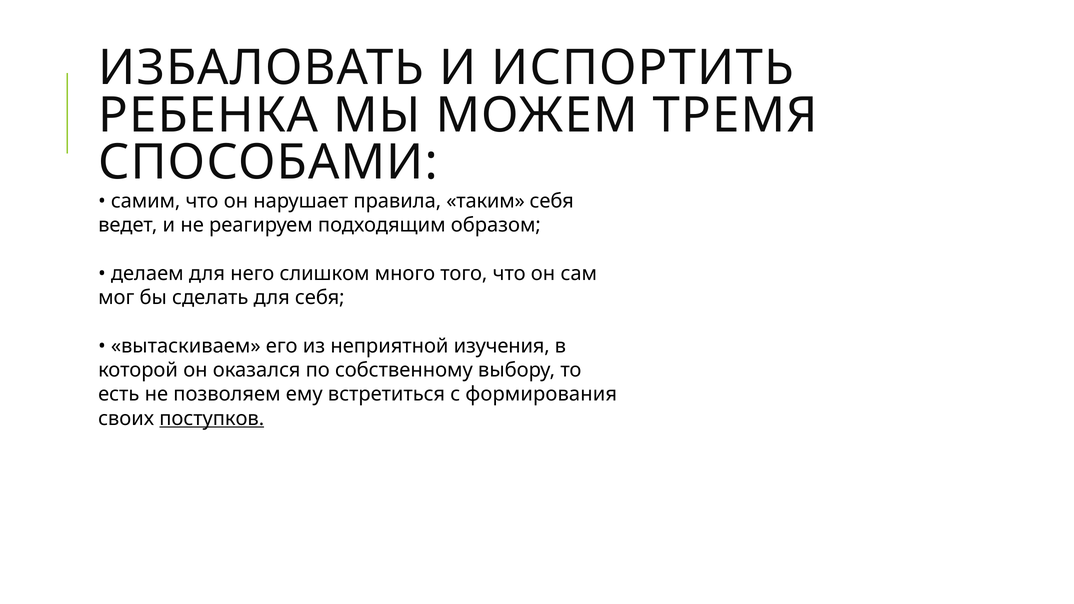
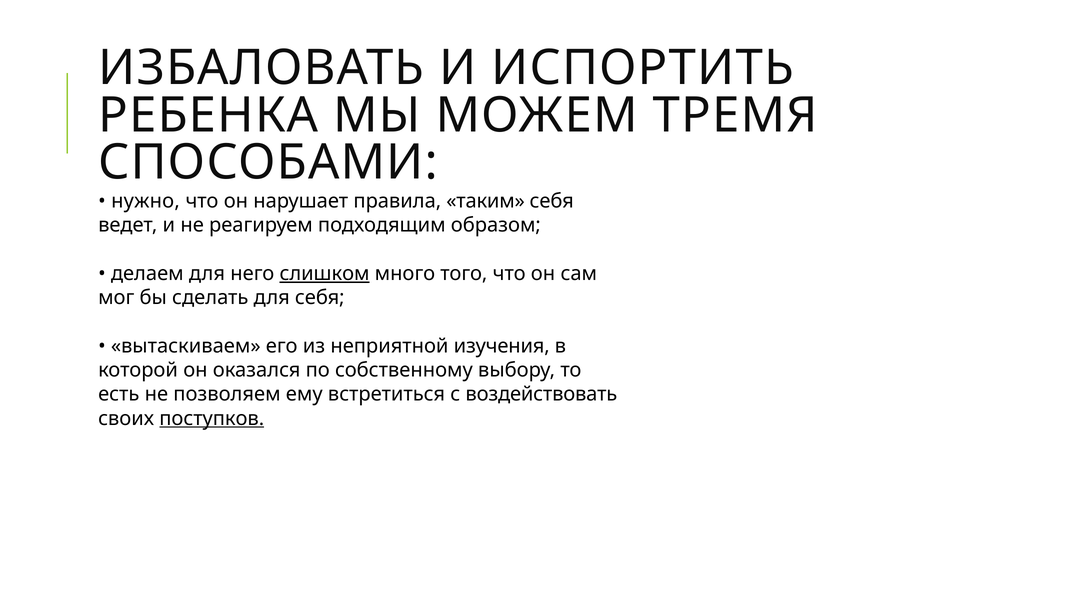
самим: самим -> нужно (145, 201)
слишком underline: none -> present (325, 274)
формирования: формирования -> воздействовать (541, 394)
